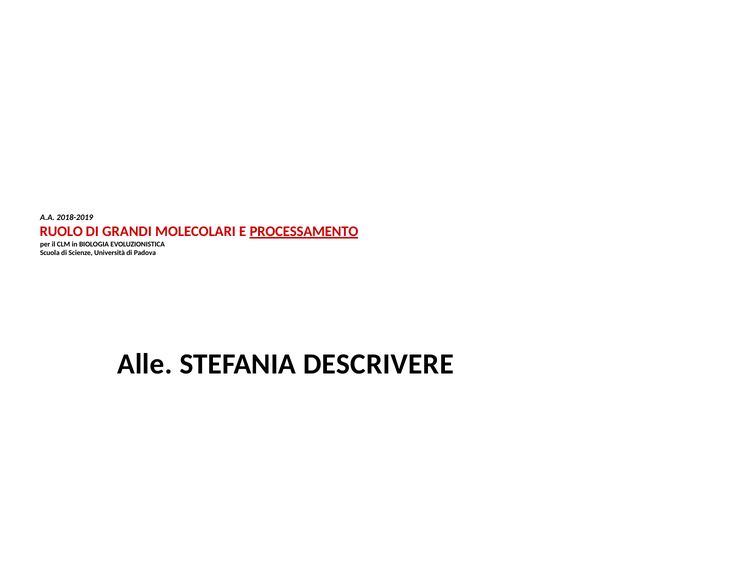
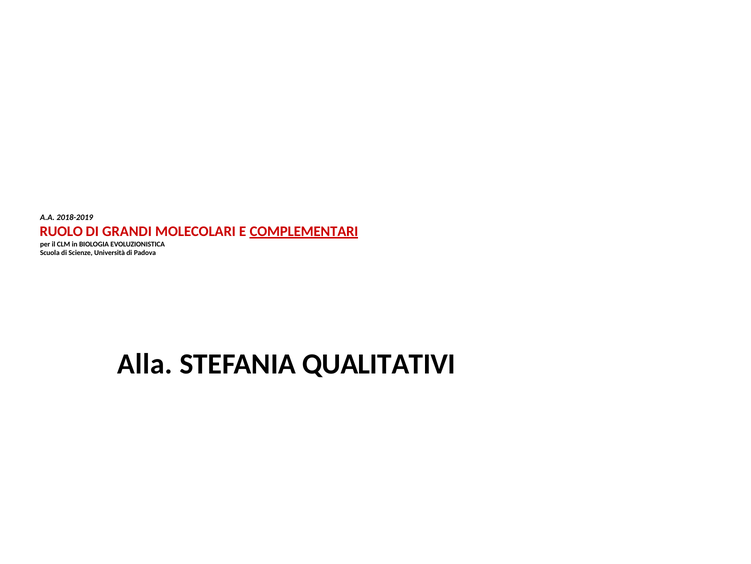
PROCESSAMENTO: PROCESSAMENTO -> COMPLEMENTARI (304, 231)
Alle: Alle -> Alla (145, 364)
DESCRIVERE: DESCRIVERE -> QUALITATIVI (379, 364)
